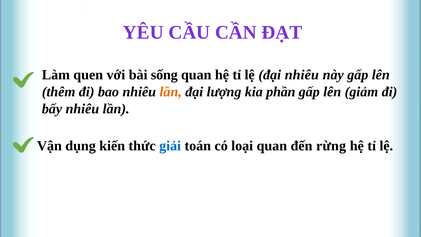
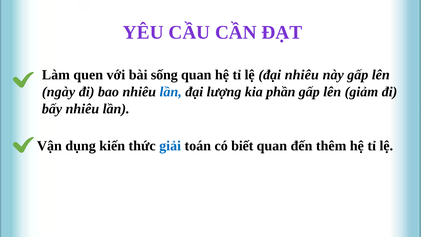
thêm: thêm -> ngày (59, 92)
lần colour: orange -> blue (171, 92)
loại: loại -> biết (242, 146)
rừng: rừng -> thêm (331, 146)
